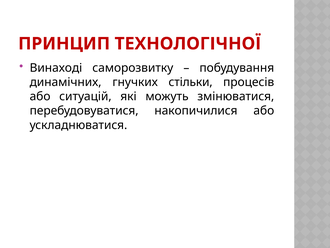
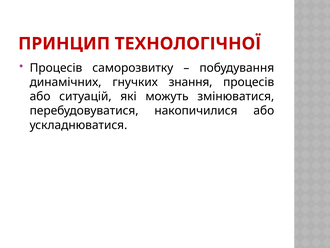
Винаході: Винаході -> Процесів (56, 68)
стільки: стільки -> знання (191, 82)
